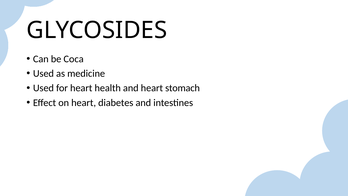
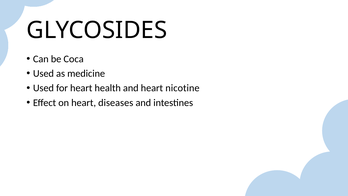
stomach: stomach -> nicotine (182, 88)
diabetes: diabetes -> diseases (116, 103)
